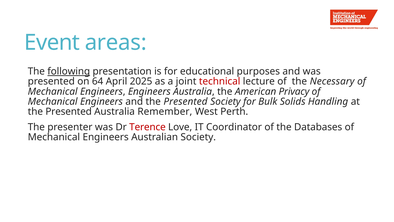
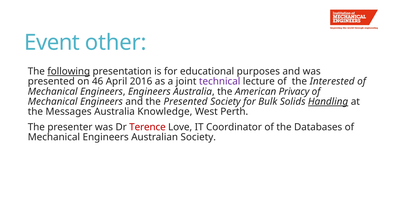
areas: areas -> other (116, 42)
64: 64 -> 46 (98, 81)
2025: 2025 -> 2016 (141, 81)
technical colour: red -> purple (220, 81)
Necessary: Necessary -> Interested (332, 81)
Handling underline: none -> present (328, 101)
Presented: Presented -> Messages (69, 111)
Remember: Remember -> Knowledge (165, 111)
